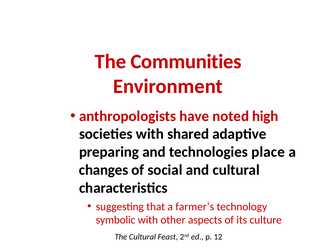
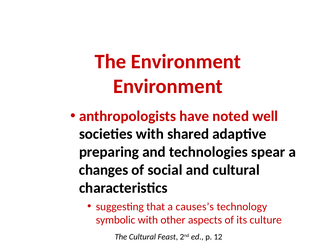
The Communities: Communities -> Environment (186, 62)
high: high -> well (265, 116)
place: place -> spear (268, 152)
farmer’s: farmer’s -> causes’s (195, 207)
